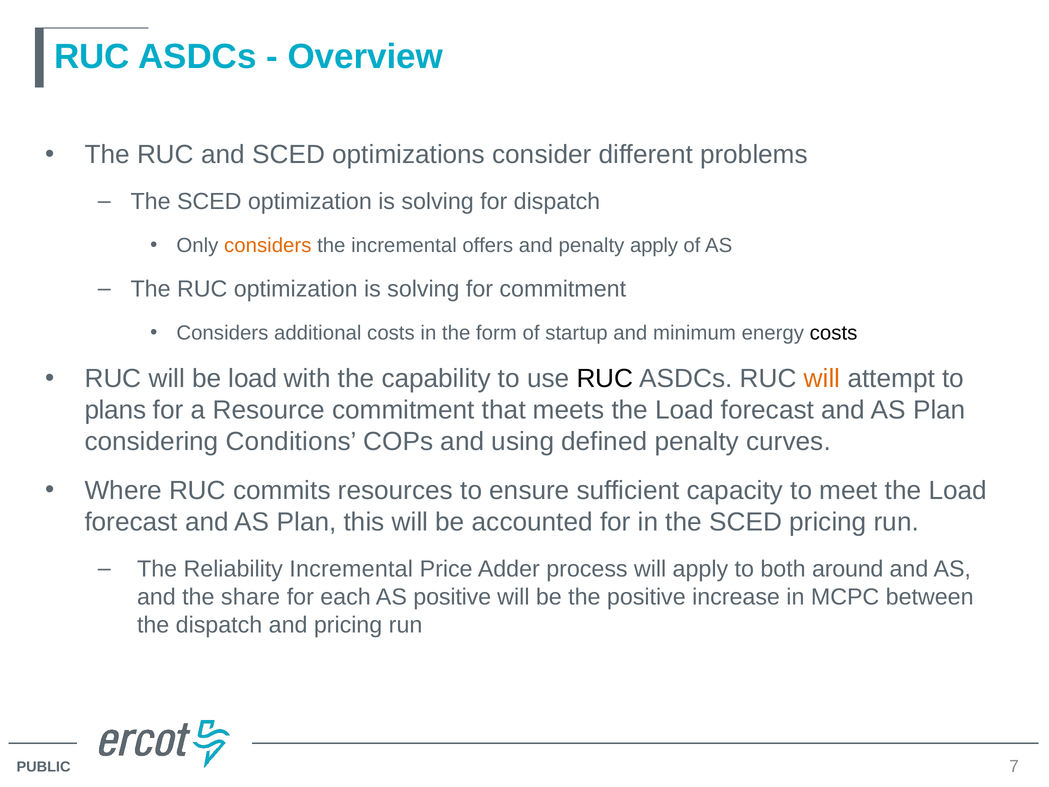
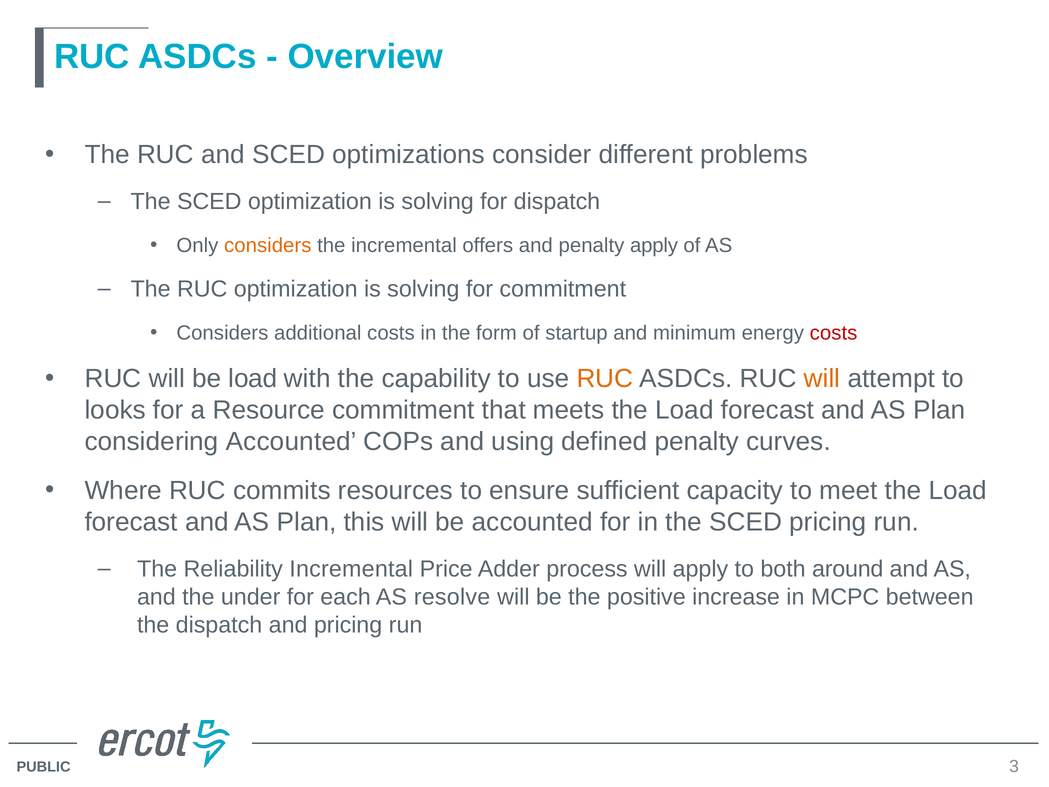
costs colour: black -> red (834, 333)
RUC colour: black -> orange (605, 379)
plans: plans -> looks (115, 410)
considering Conditions: Conditions -> Accounted (291, 442)
share: share -> under (251, 597)
AS positive: positive -> resolve (452, 597)
7: 7 -> 3 (1014, 766)
